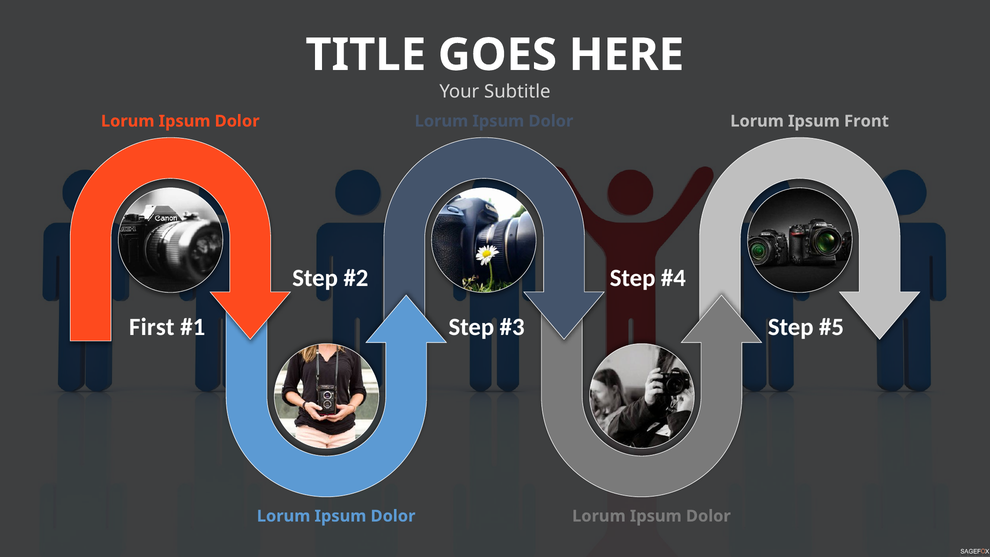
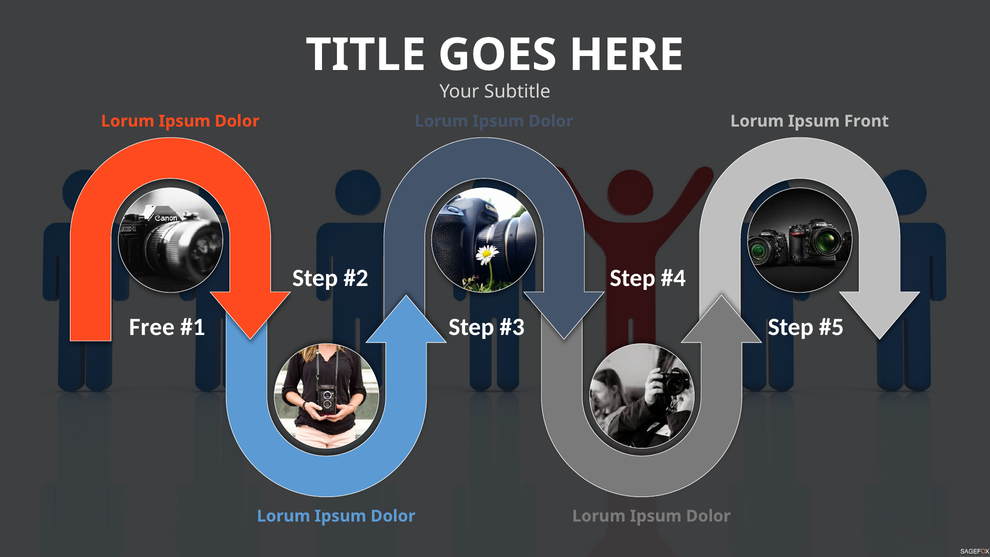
First: First -> Free (152, 327)
